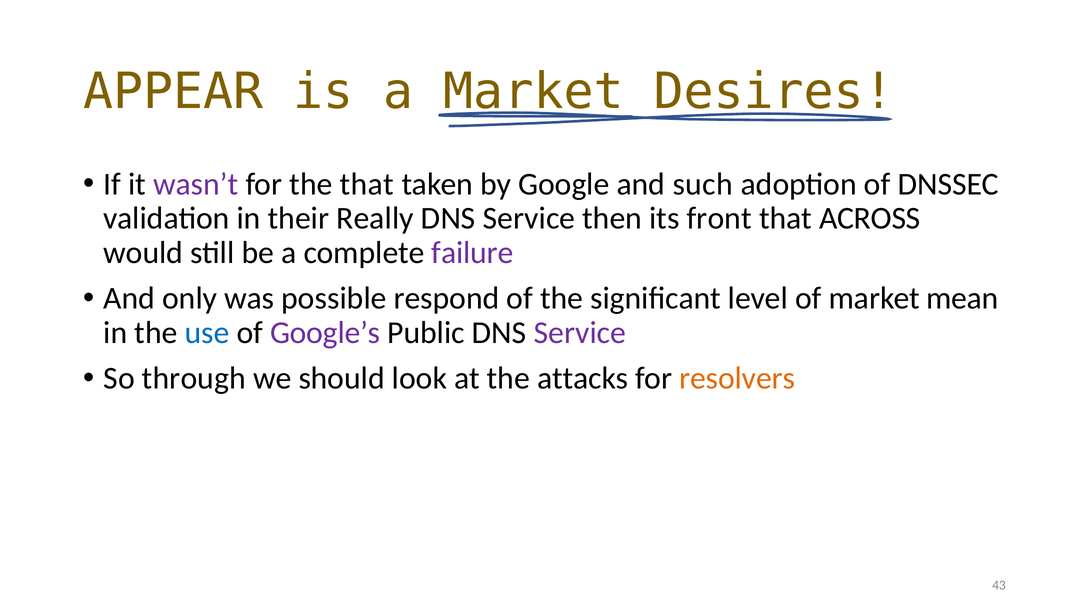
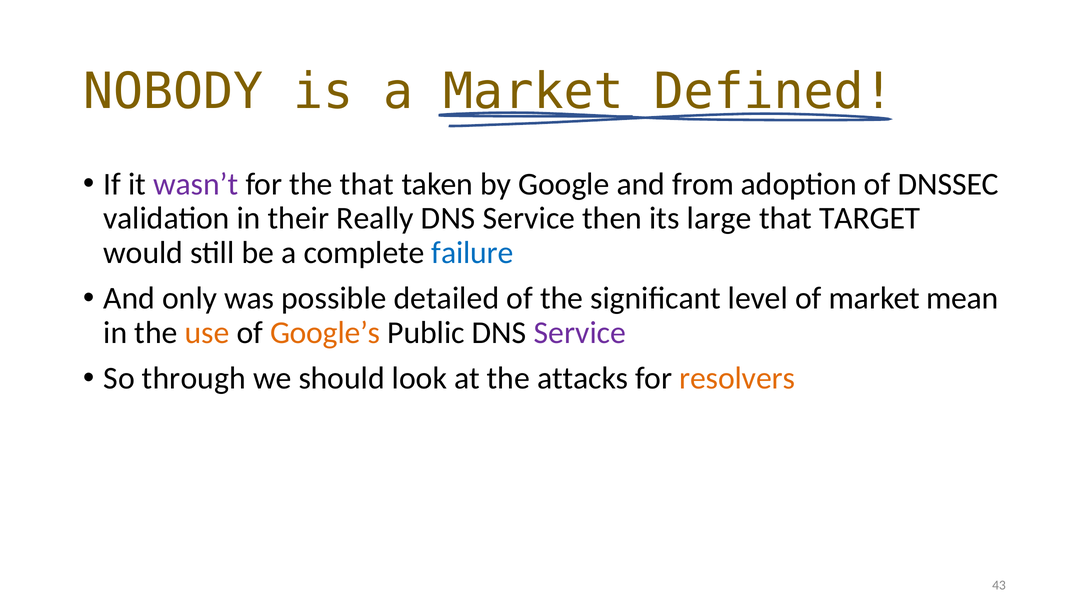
APPEAR: APPEAR -> NOBODY (173, 91)
Desires: Desires -> Defined (774, 91)
such: such -> from (703, 184)
front: front -> large (719, 218)
ACROSS: ACROSS -> TARGET (870, 218)
failure colour: purple -> blue (473, 253)
respond: respond -> detailed (446, 298)
use colour: blue -> orange (207, 332)
Google’s colour: purple -> orange (325, 332)
